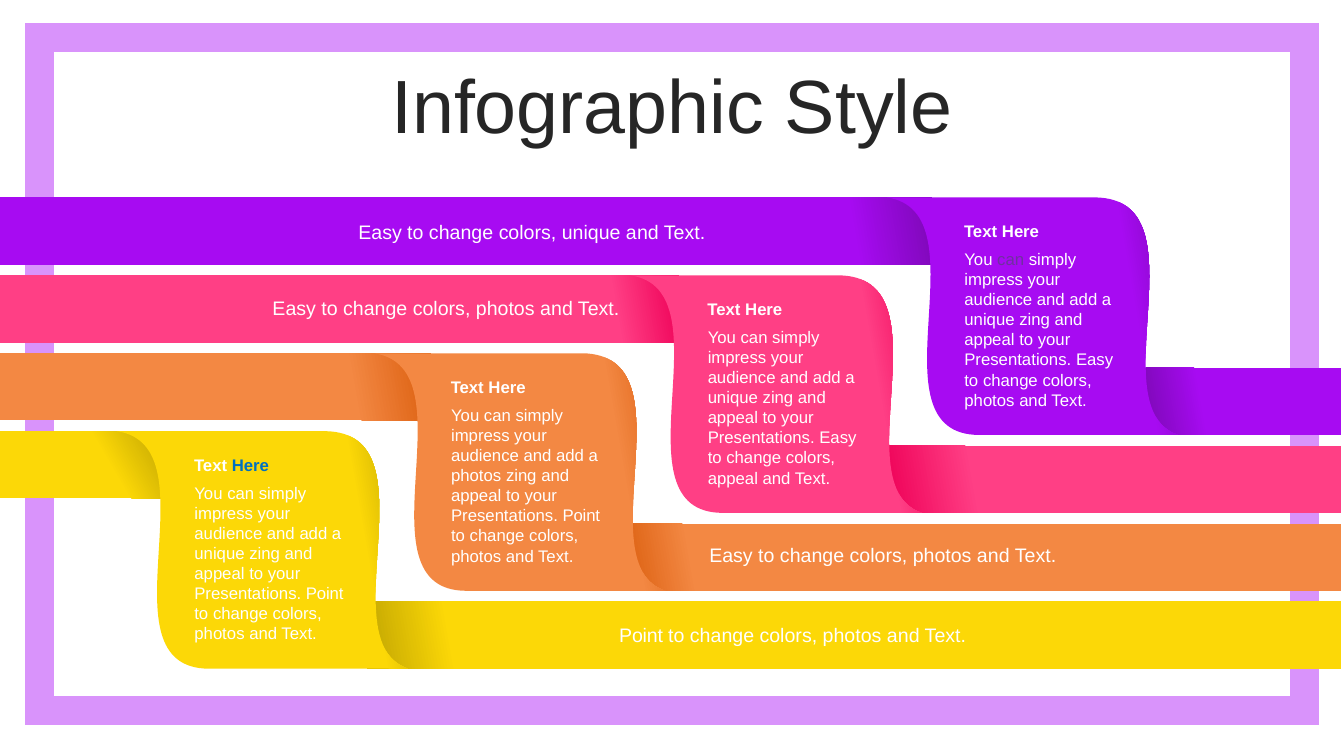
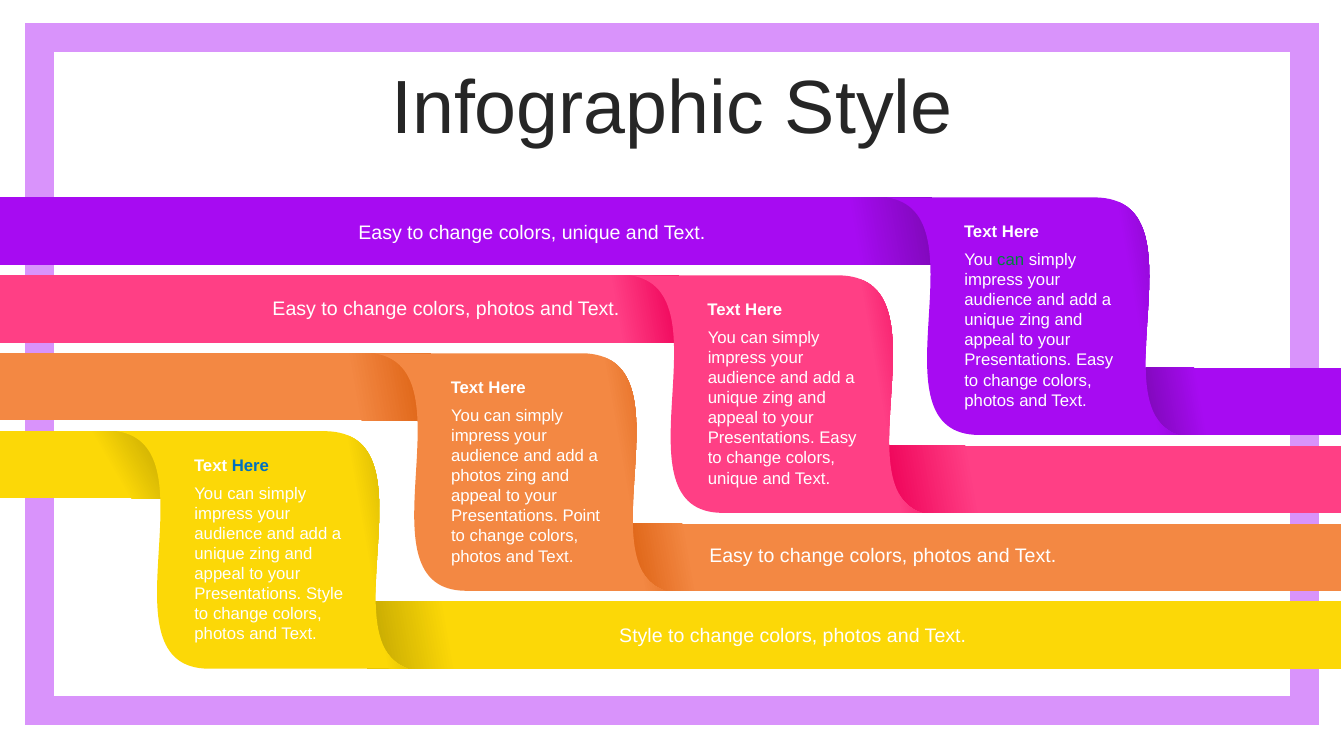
can colour: purple -> green (1011, 260)
appeal: appeal -> unique (733, 479)
Point: Point -> Style (325, 594)
Point: Point -> Style (641, 636)
